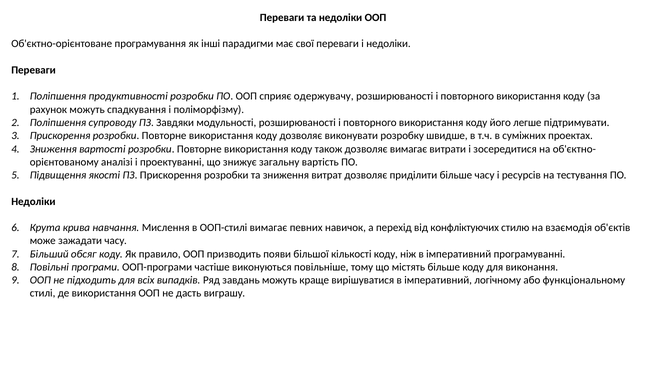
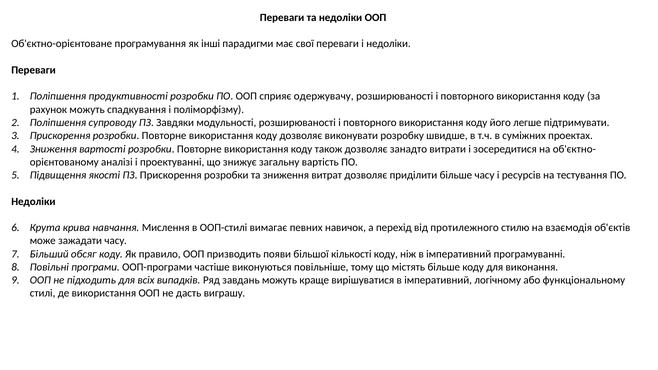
дозволяє вимагає: вимагає -> занадто (409, 149)
конфліктуючих: конфліктуючих -> протилежного (465, 228)
